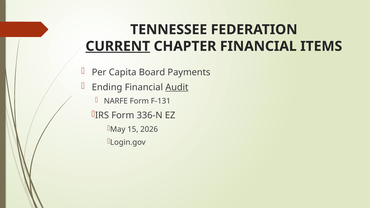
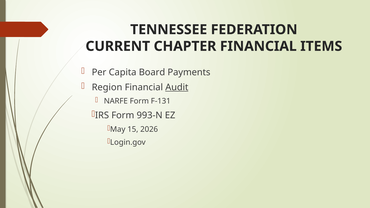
CURRENT underline: present -> none (118, 46)
Ending: Ending -> Region (107, 87)
336-N: 336-N -> 993-N (150, 115)
